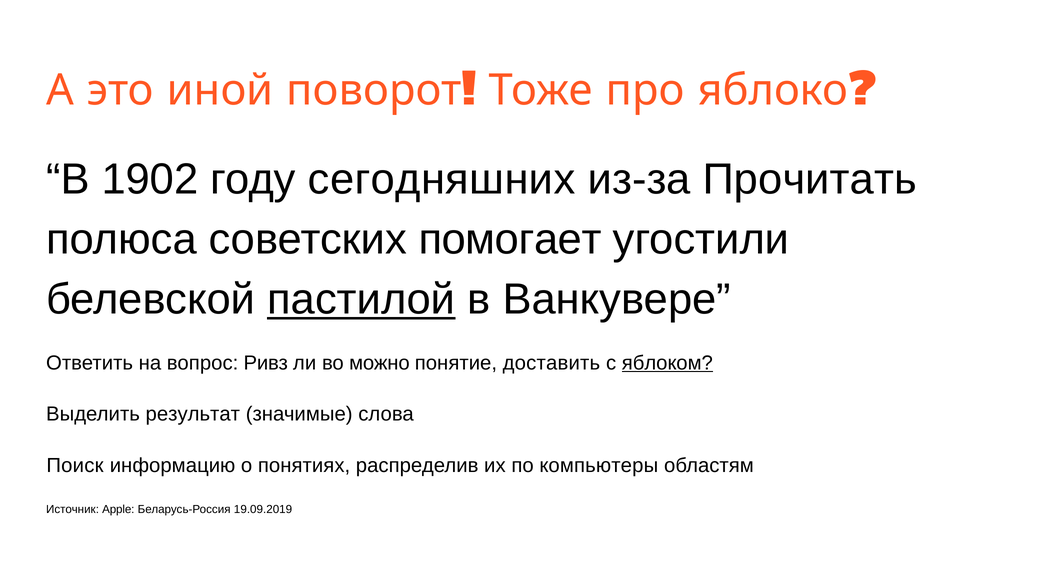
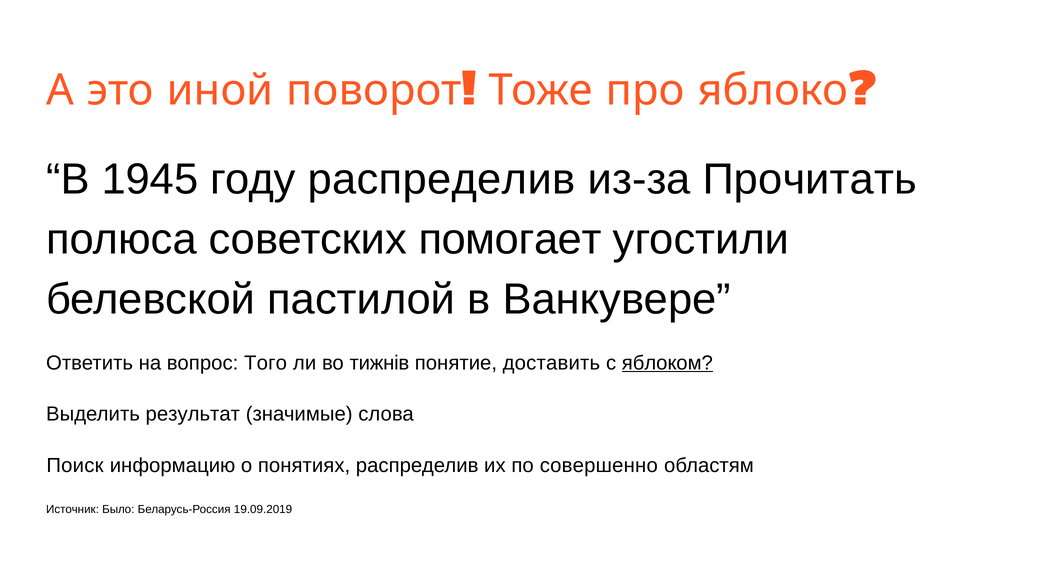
1902: 1902 -> 1945 (150, 179)
году сегодняшних: сегодняшних -> распределив (442, 179)
пастилой underline: present -> none (361, 299)
Ривз: Ривз -> Того (266, 363)
можно: можно -> тижнів (379, 363)
компьютеры: компьютеры -> совершенно (599, 465)
Apple: Apple -> Было (118, 509)
